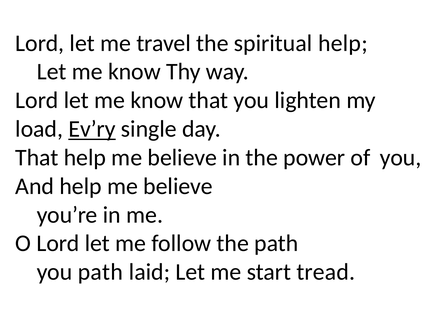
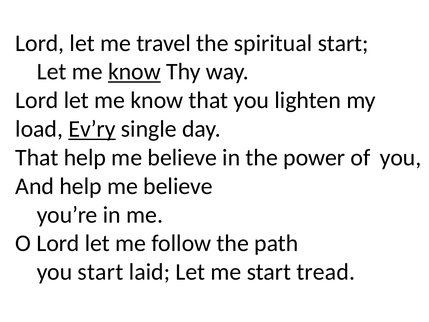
spiritual help: help -> start (343, 43)
know underline: none -> present (134, 72)
you path: path -> start (100, 272)
